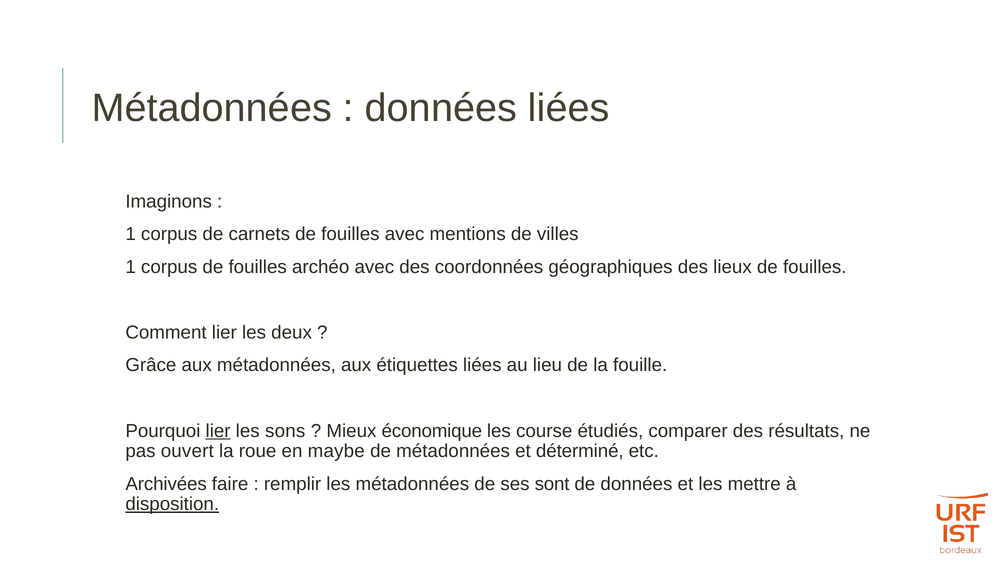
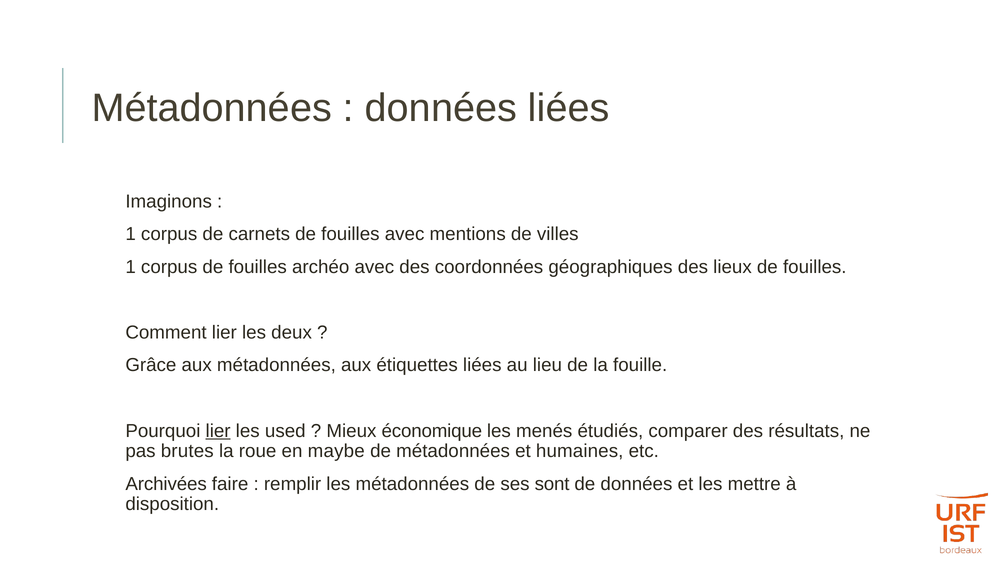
sons: sons -> used (285, 431)
course: course -> menés (544, 431)
ouvert: ouvert -> brutes (187, 451)
déterminé: déterminé -> humaines (580, 451)
disposition underline: present -> none (172, 504)
